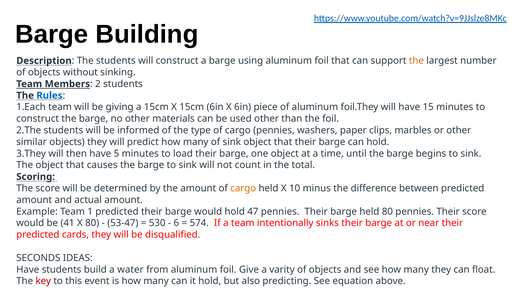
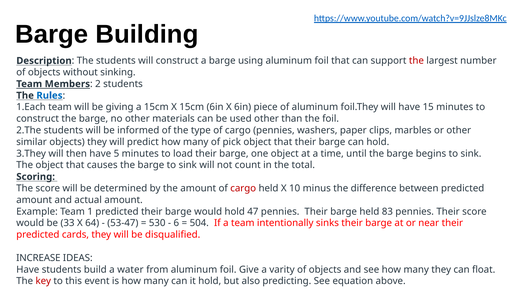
the colour: orange -> red (416, 61)
of sink: sink -> pick (232, 142)
cargo colour: orange -> red (243, 188)
held 80: 80 -> 83 (387, 212)
41: 41 -> 33 (68, 223)
X 80: 80 -> 64 (92, 223)
574: 574 -> 504 (199, 223)
SECONDS: SECONDS -> INCREASE (38, 258)
